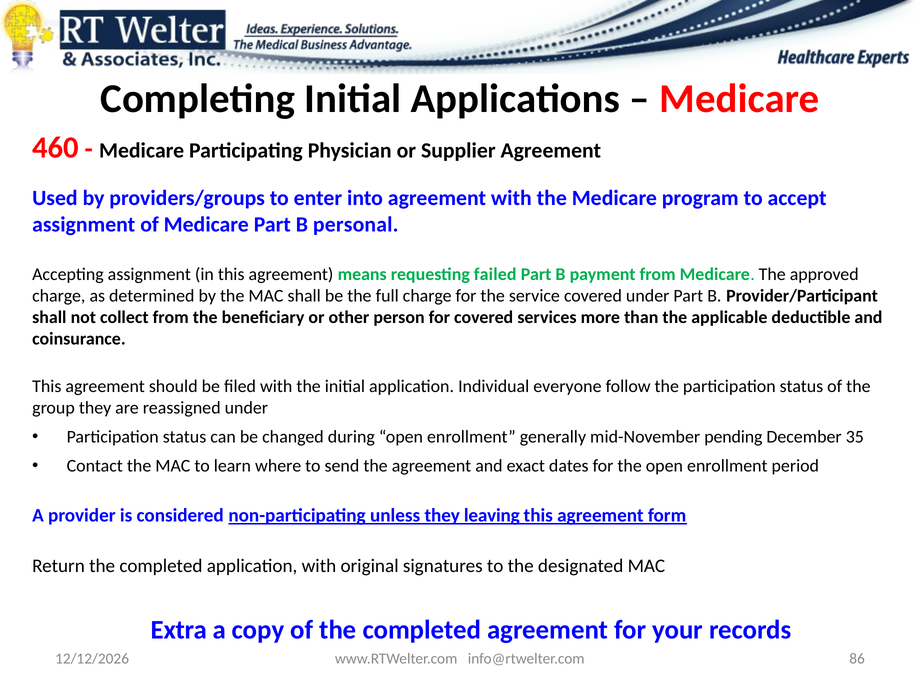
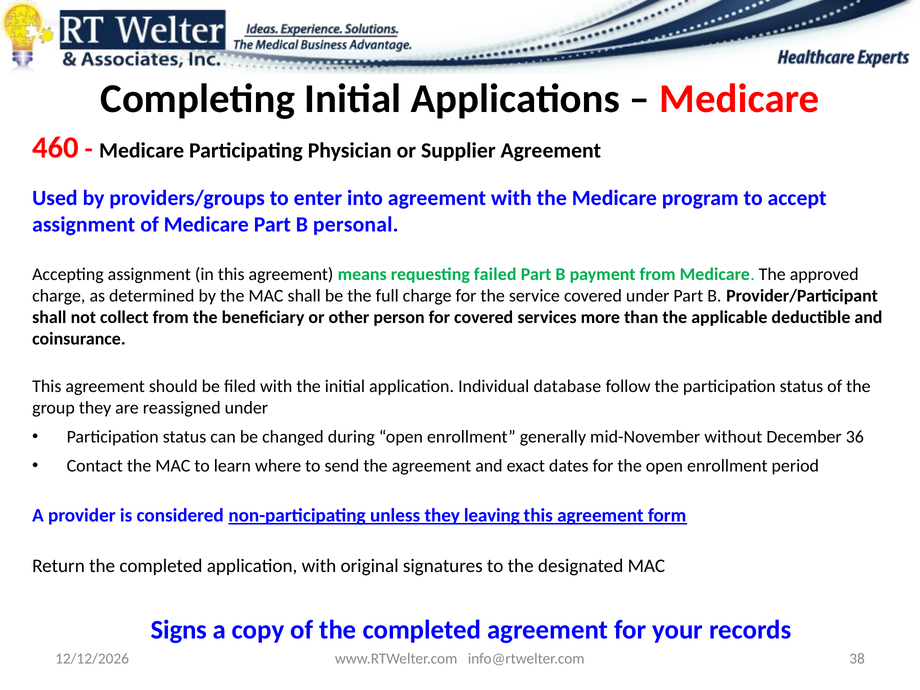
everyone: everyone -> database (567, 387)
pending: pending -> without (733, 437)
35: 35 -> 36 (855, 437)
Extra: Extra -> Signs (179, 630)
86: 86 -> 38 (857, 659)
